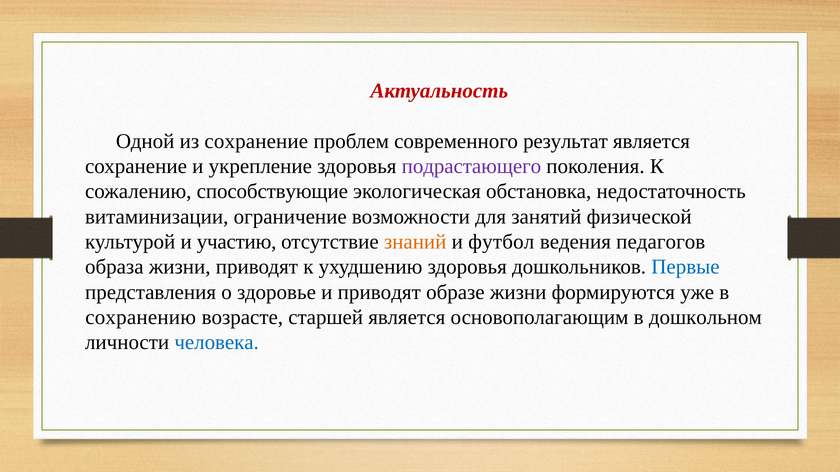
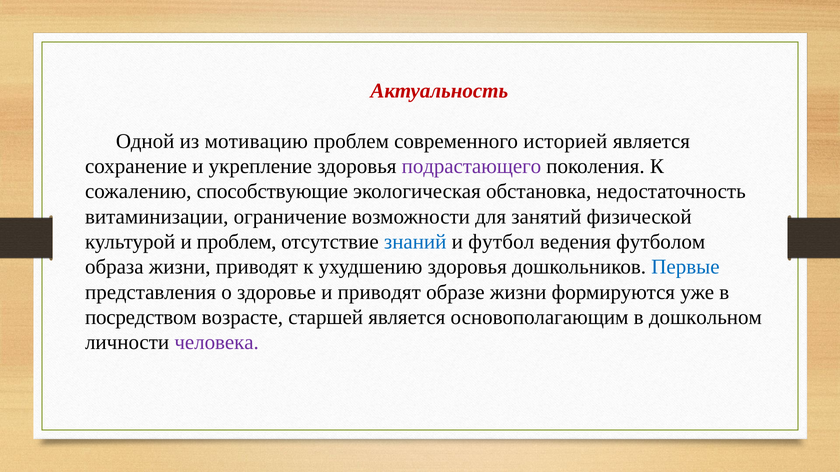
из сохранение: сохранение -> мотивацию (256, 141)
результат: результат -> историей (565, 141)
и участию: участию -> проблем (237, 242)
знаний colour: orange -> blue (415, 242)
педагогов: педагогов -> футболом (661, 242)
сохранению: сохранению -> посредством (141, 318)
человека colour: blue -> purple (217, 343)
